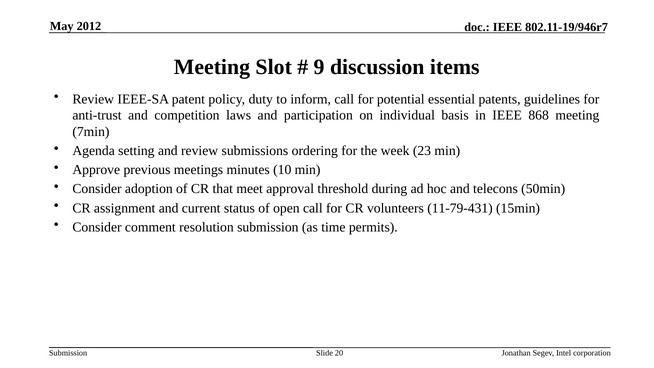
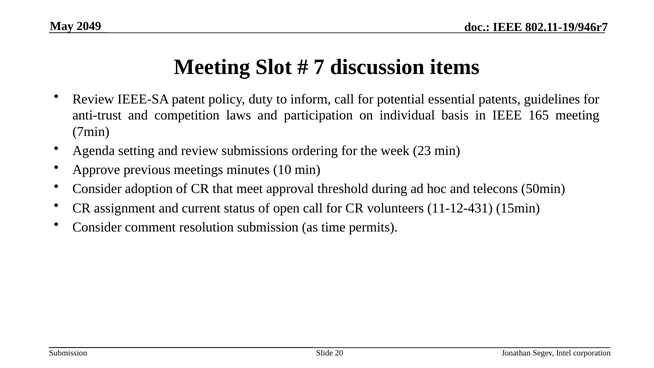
2012: 2012 -> 2049 (89, 26)
9: 9 -> 7 (319, 67)
868: 868 -> 165 (539, 115)
11-79-431: 11-79-431 -> 11-12-431 (460, 208)
